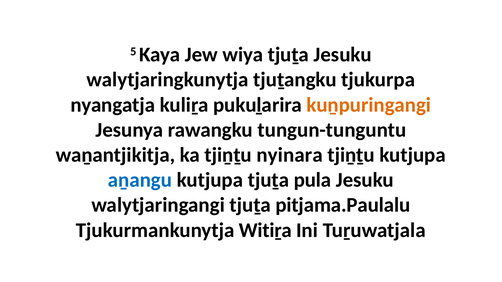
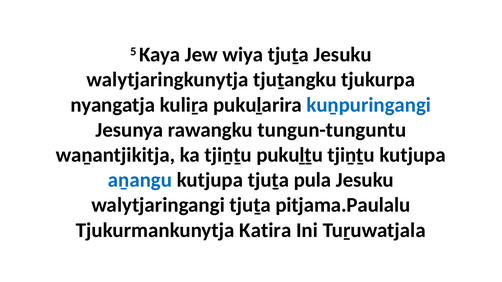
kuṉpuringangi colour: orange -> blue (369, 105)
nyinara: nyinara -> pukuḻṯu (290, 155)
Witiṟa: Witiṟa -> Katira (265, 230)
